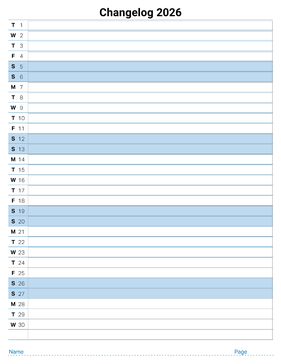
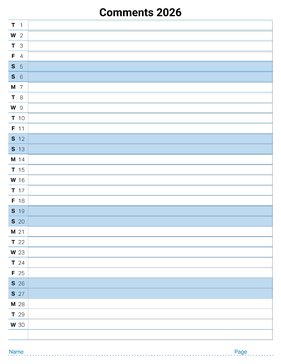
Changelog: Changelog -> Comments (126, 13)
